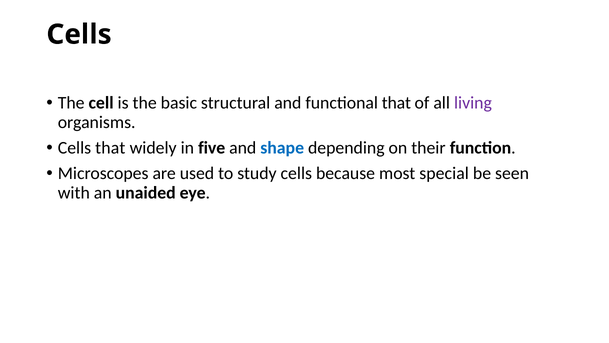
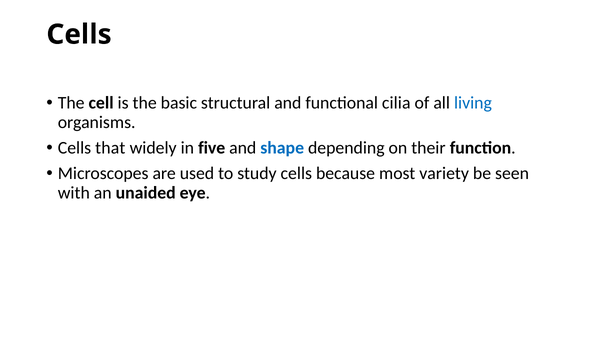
functional that: that -> cilia (396, 103)
living colour: purple -> blue (473, 103)
special: special -> variety (444, 173)
